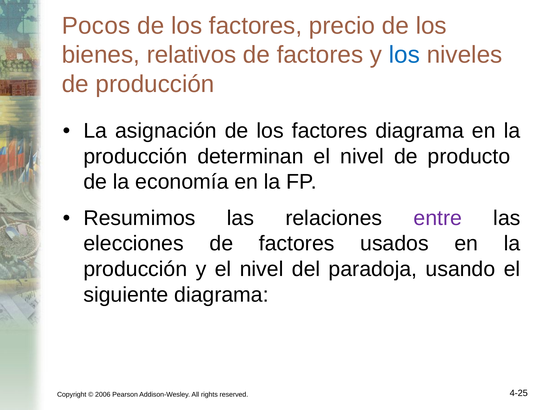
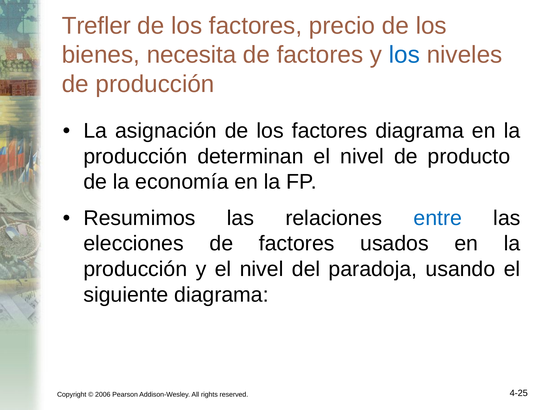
Pocos: Pocos -> Trefler (96, 26)
relativos: relativos -> necesita (192, 55)
entre colour: purple -> blue (438, 218)
